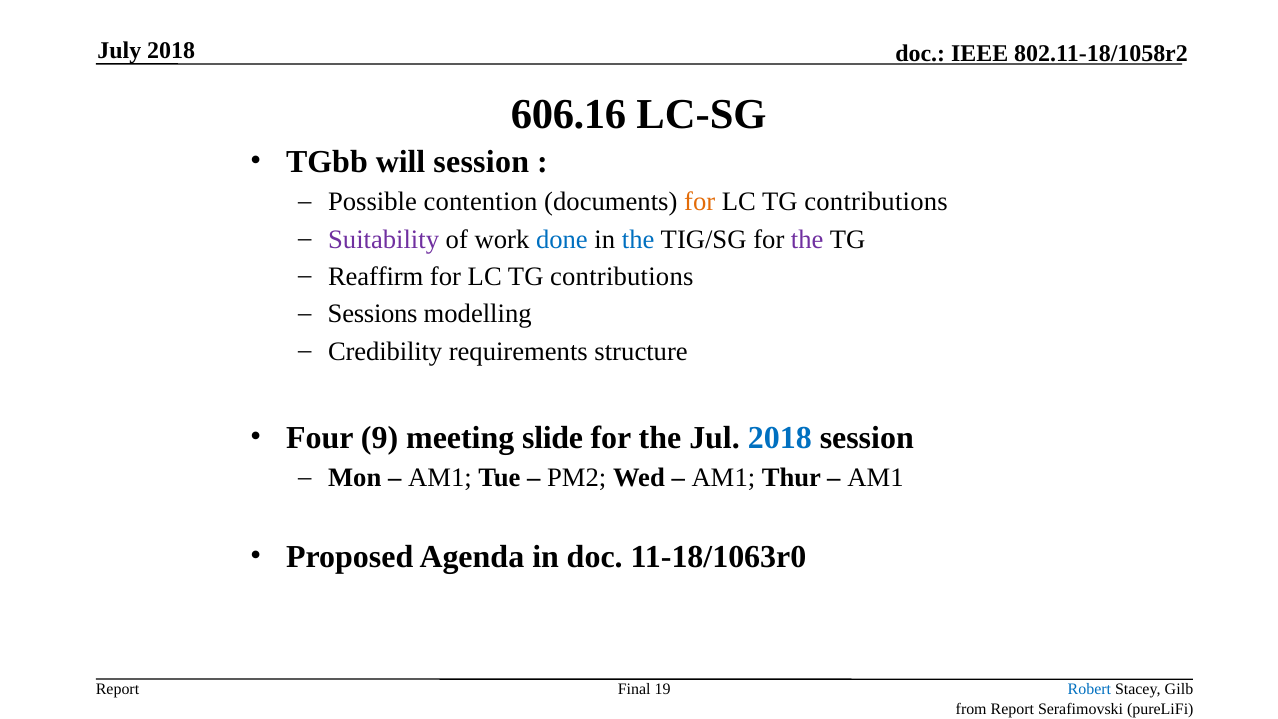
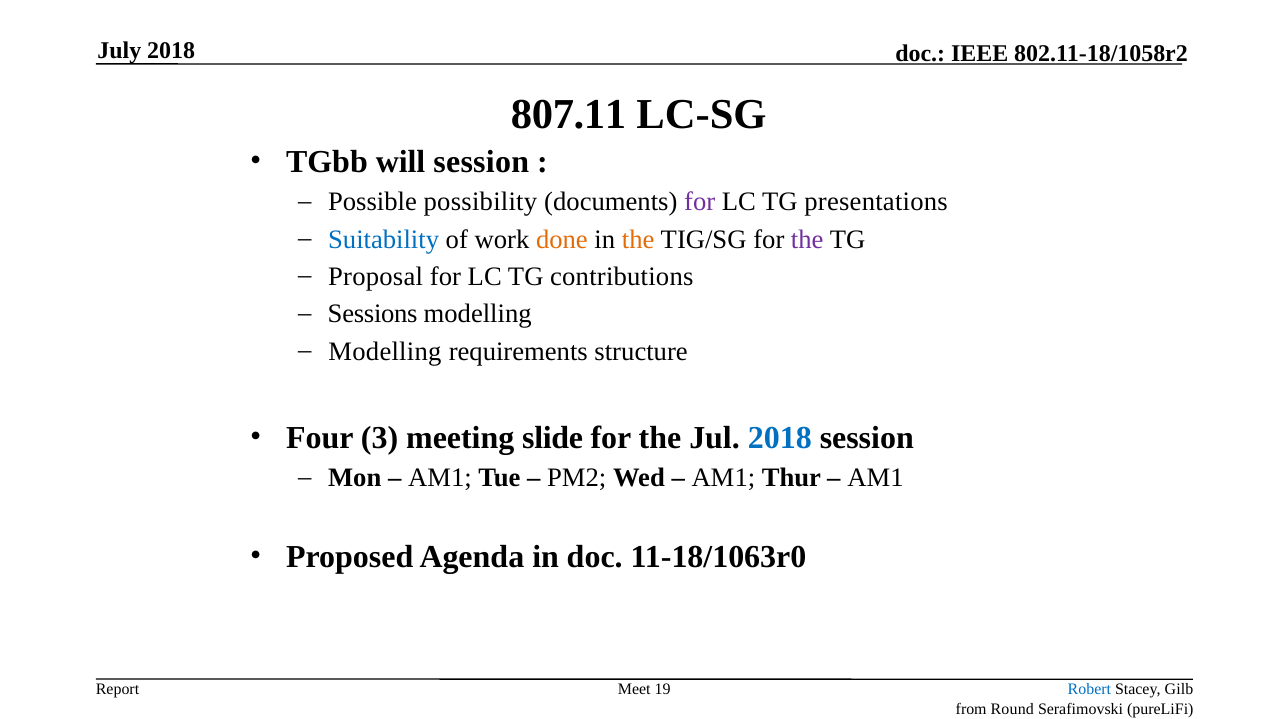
606.16: 606.16 -> 807.11 (569, 115)
contention: contention -> possibility (480, 202)
for colour: orange -> purple (700, 202)
contributions: contributions -> presentations (876, 202)
Suitability colour: purple -> blue (384, 239)
done colour: blue -> orange (562, 239)
the colour: blue -> orange (638, 239)
Reaffirm: Reaffirm -> Proposal (376, 277)
Credibility: Credibility -> Modelling (385, 351)
9: 9 -> 3 (380, 438)
Final: Final -> Meet (634, 689)
from Report: Report -> Round (1012, 709)
